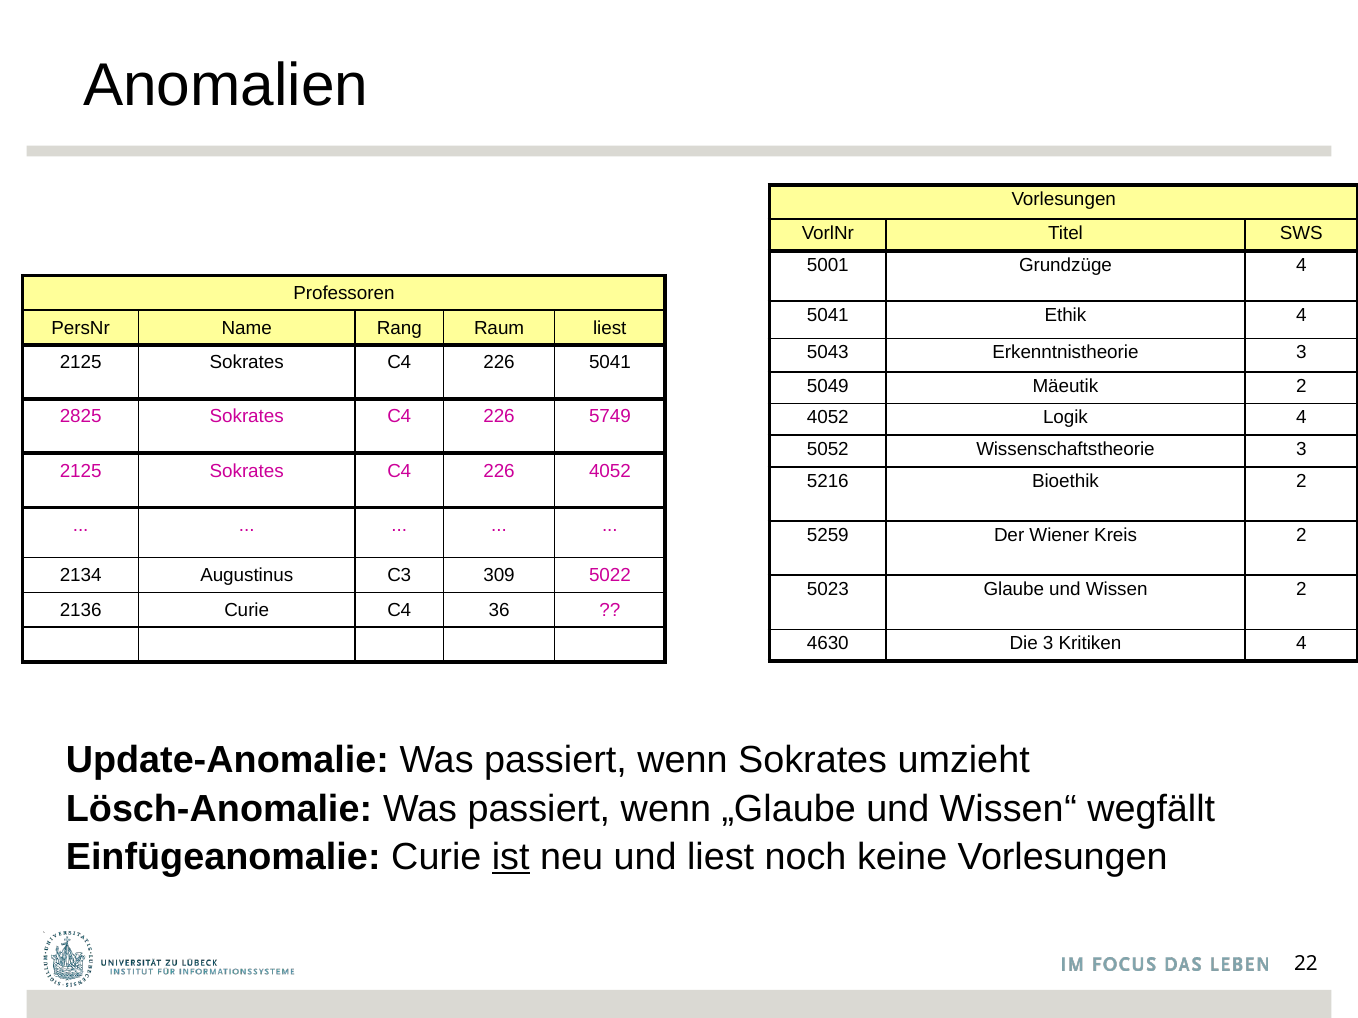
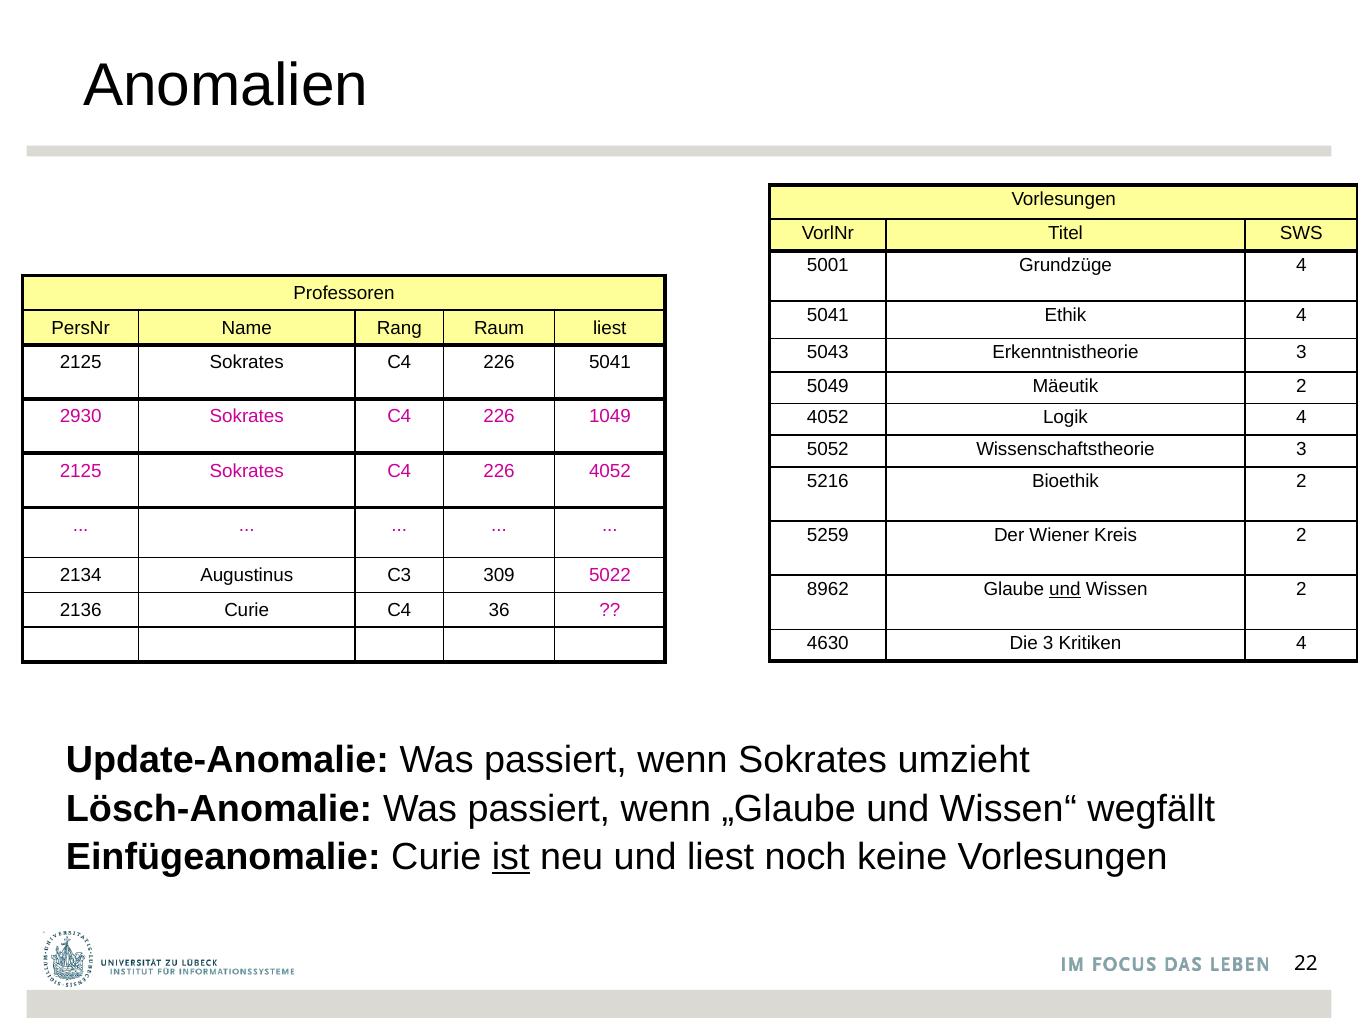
2825: 2825 -> 2930 (81, 417)
5749: 5749 -> 1049 (610, 417)
5023: 5023 -> 8962 (828, 590)
und underline: none -> present (1065, 590)
